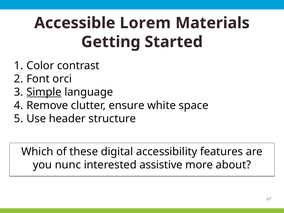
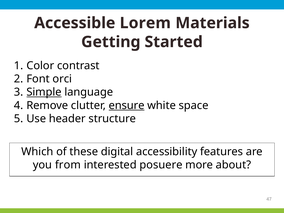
ensure underline: none -> present (127, 105)
nunc: nunc -> from (68, 165)
assistive: assistive -> posuere (161, 165)
